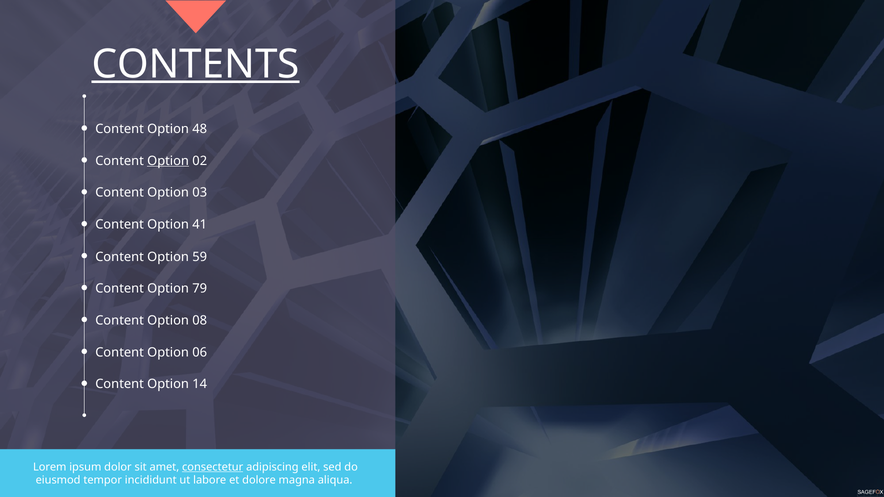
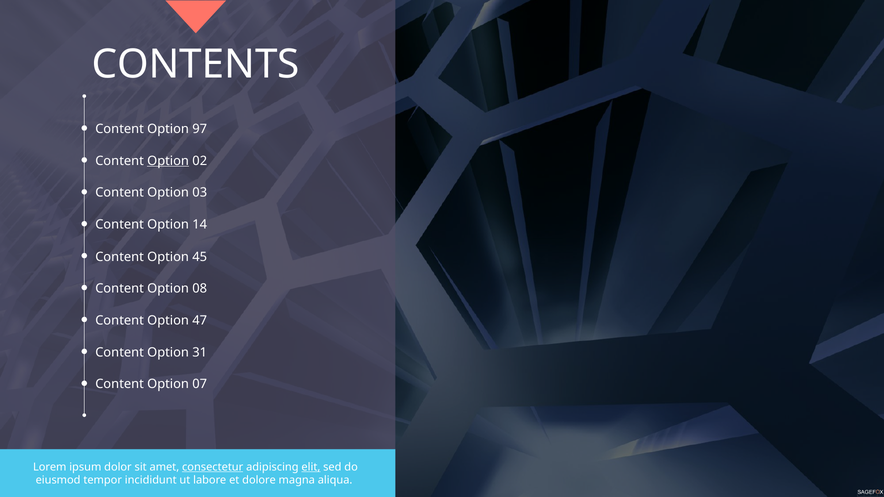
CONTENTS underline: present -> none (196, 65)
48: 48 -> 97 (200, 129)
41: 41 -> 14 (200, 225)
59: 59 -> 45 (200, 257)
79: 79 -> 08 (200, 289)
08: 08 -> 47 (200, 320)
06: 06 -> 31 (200, 353)
14: 14 -> 07 (200, 384)
elit underline: none -> present (311, 467)
